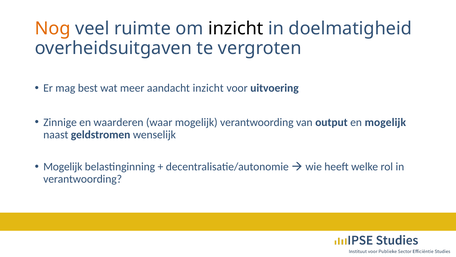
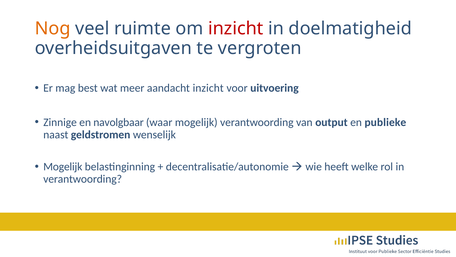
inzicht colour: black -> red (236, 29)
waarderen: waarderen -> navolgbaar (119, 122)
en mogelijk: mogelijk -> publieke (385, 122)
